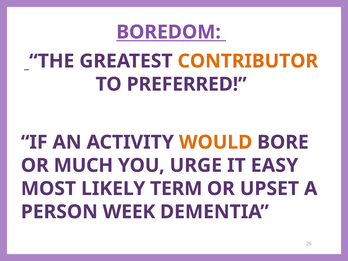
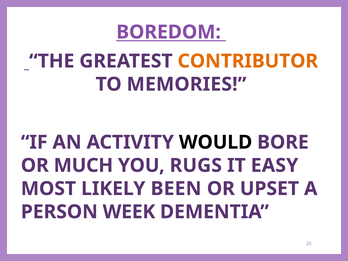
PREFERRED: PREFERRED -> MEMORIES (186, 84)
WOULD colour: orange -> black (216, 142)
URGE: URGE -> RUGS (196, 165)
TERM: TERM -> BEEN (176, 189)
